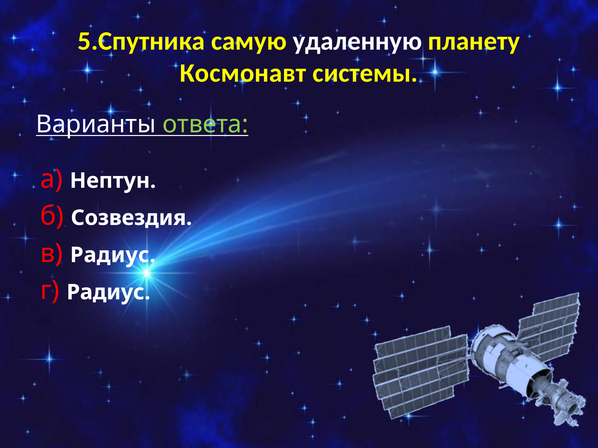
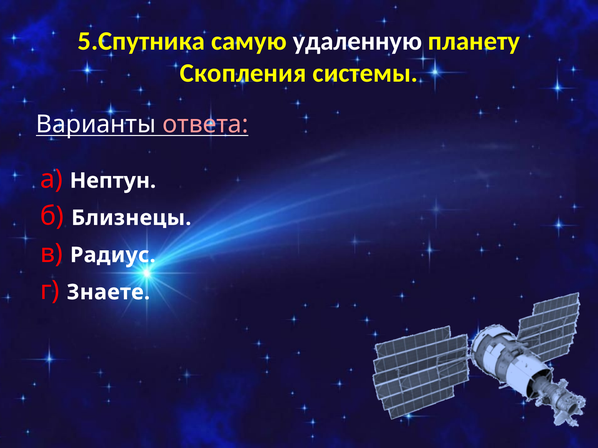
Космонавт: Космонавт -> Скопления (243, 73)
ответа colour: light green -> pink (206, 124)
Созвездия: Созвездия -> Близнецы (131, 218)
г Радиус: Радиус -> Знаете (108, 293)
